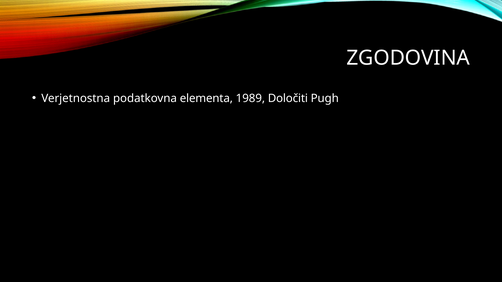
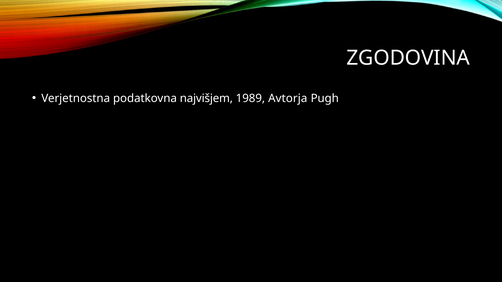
elementa: elementa -> najvišjem (206, 98)
Določiti: Določiti -> Avtorja (288, 98)
